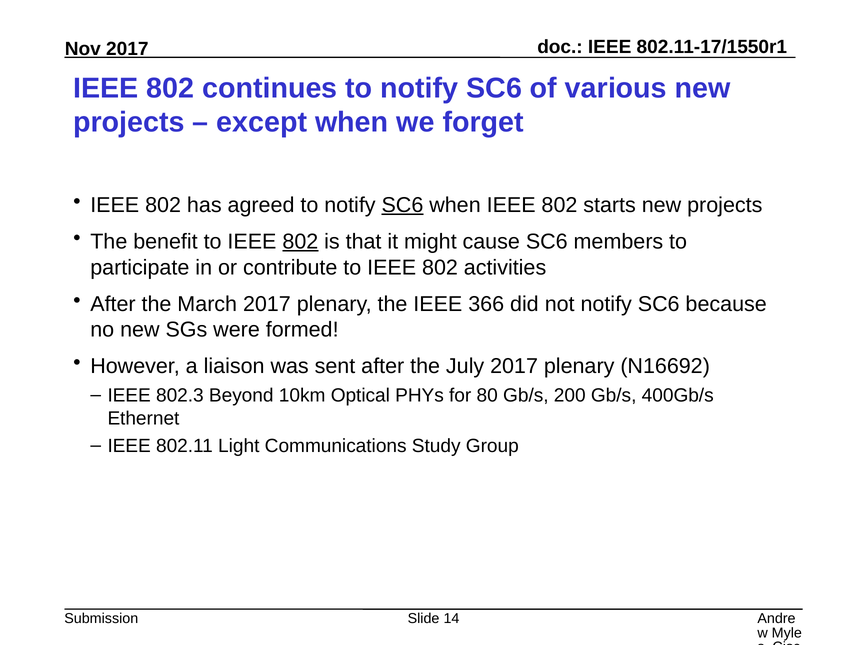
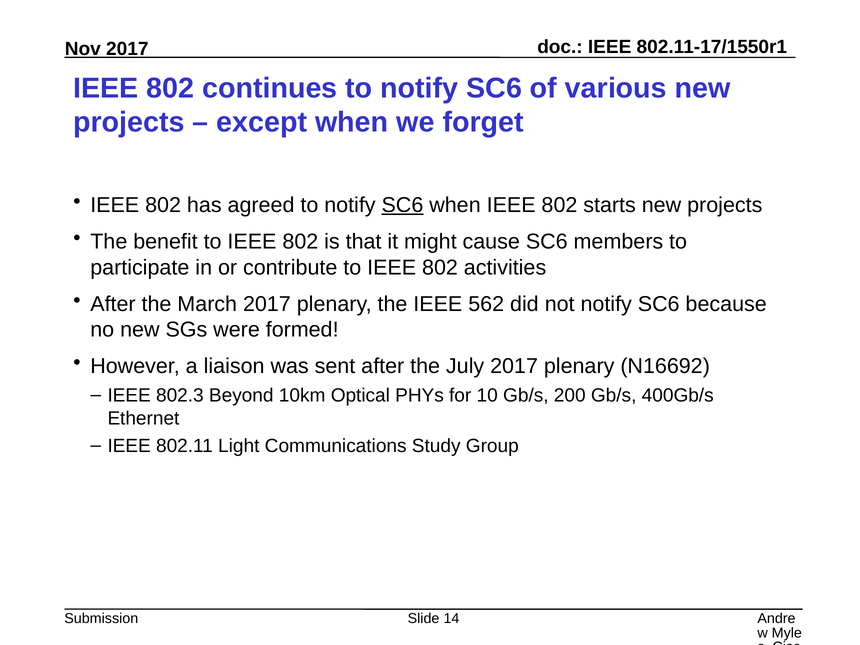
802 underline: present -> none (300, 242)
366: 366 -> 562 (486, 304)
80: 80 -> 10 (487, 395)
